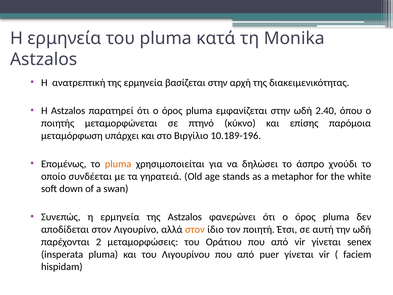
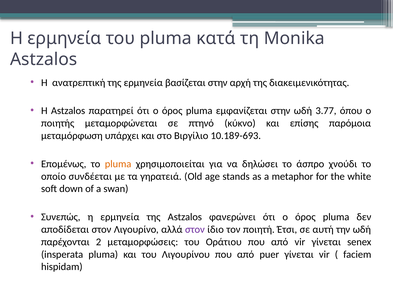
2.40: 2.40 -> 3.77 (326, 111)
10.189-196: 10.189-196 -> 10.189-693 (236, 136)
στον colour: orange -> purple (195, 229)
